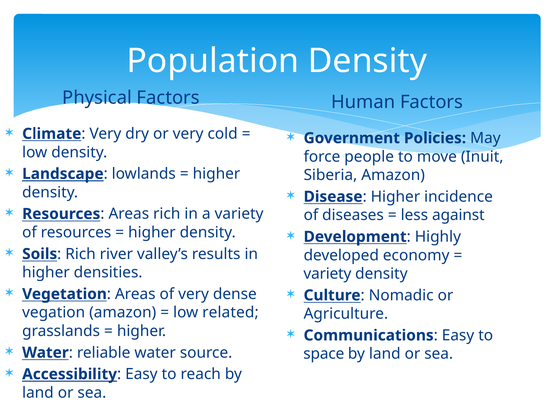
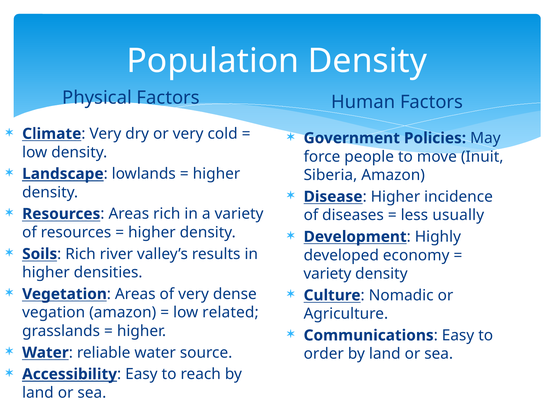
against: against -> usually (458, 215)
space: space -> order (324, 353)
